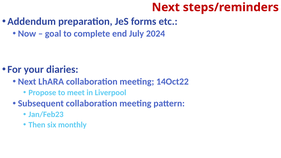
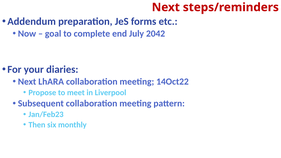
2024: 2024 -> 2042 (156, 34)
